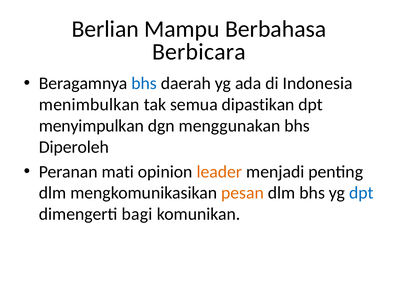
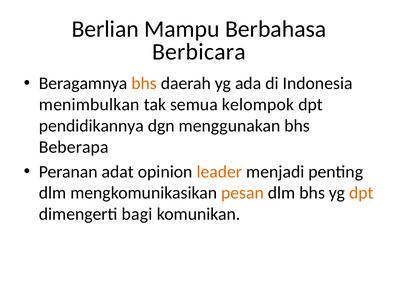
bhs colour: blue -> orange (144, 83)
dipastikan: dipastikan -> kelompok (258, 105)
menyimpulkan: menyimpulkan -> pendidikannya (91, 126)
Diperoleh: Diperoleh -> Beberapa (74, 147)
mati: mati -> adat (118, 172)
dpt colour: blue -> orange (361, 193)
